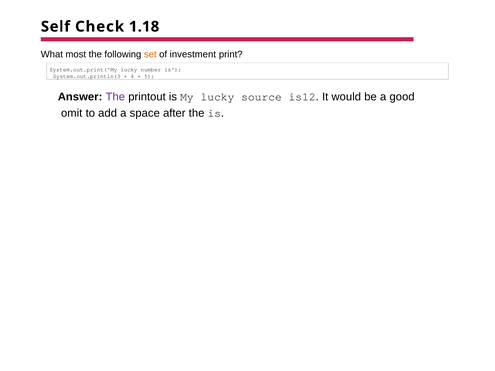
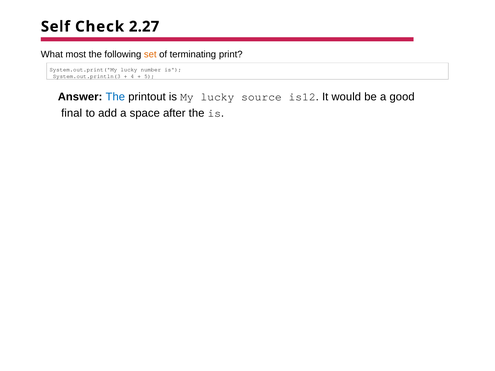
1.18: 1.18 -> 2.27 (144, 27)
investment: investment -> terminating (193, 54)
The colour: purple -> blue (115, 97)
omit: omit -> final (72, 113)
